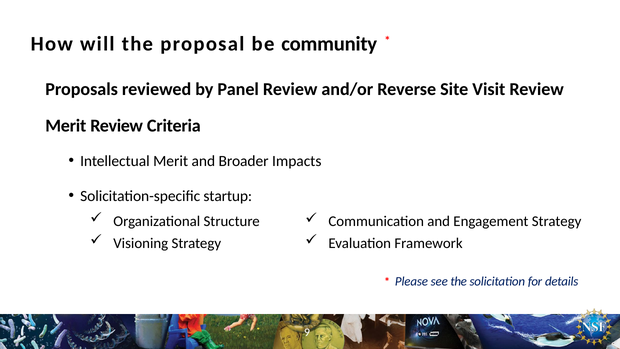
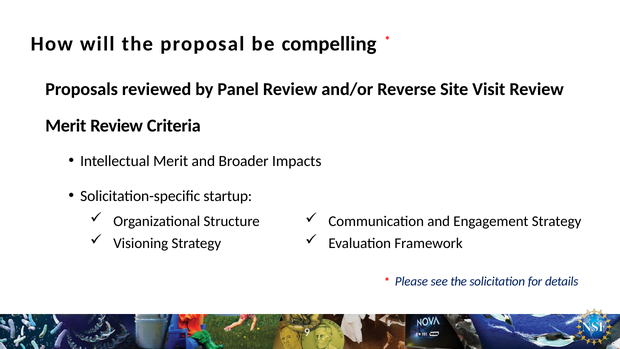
community: community -> compelling (329, 44)
